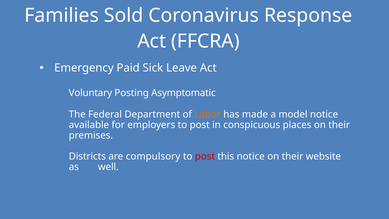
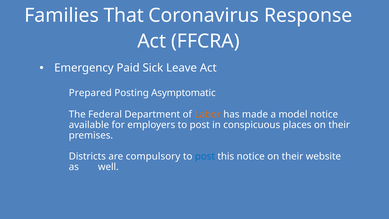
Sold: Sold -> That (124, 15)
Voluntary: Voluntary -> Prepared (90, 93)
post colour: red -> blue (205, 156)
